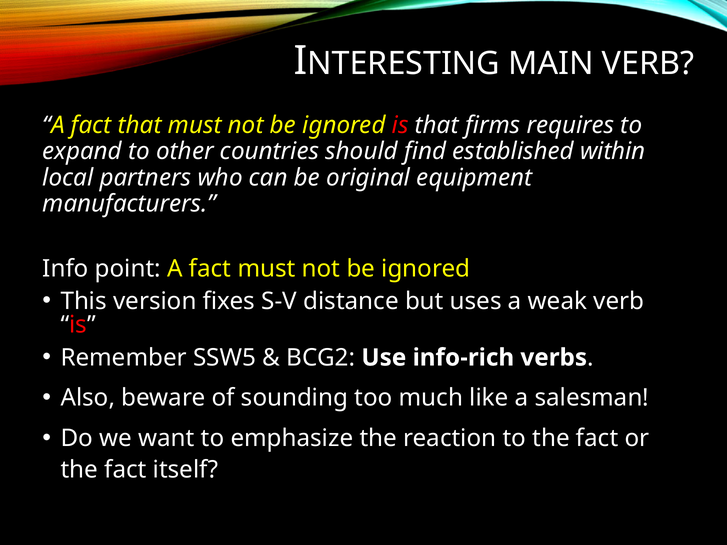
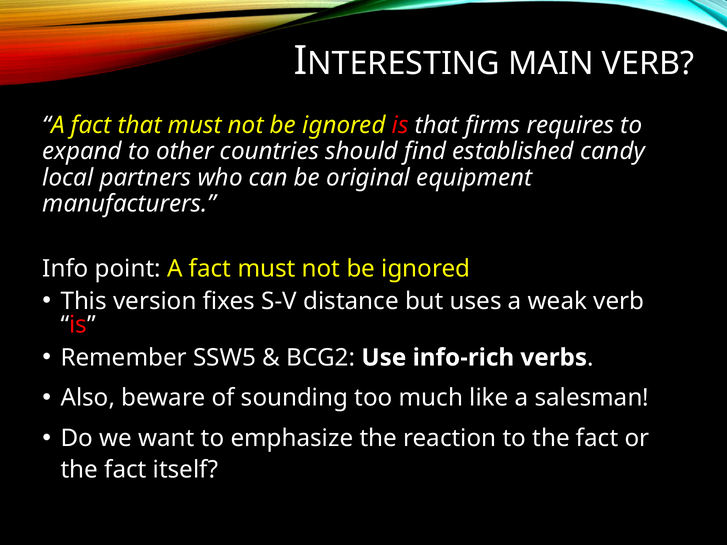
within: within -> candy (613, 152)
